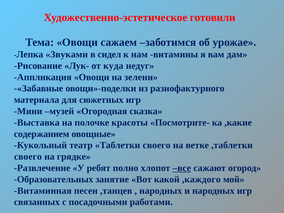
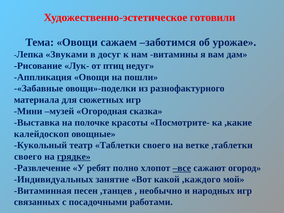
сидел: сидел -> досуг (109, 54)
куда: куда -> птиц (113, 66)
зелени: зелени -> пошли (141, 77)
содержанием: содержанием -> калейдоскоп (41, 134)
грядке underline: none -> present (74, 157)
Образовательных: Образовательных -> Индивидуальных (54, 179)
народных: народных -> необычно (161, 191)
